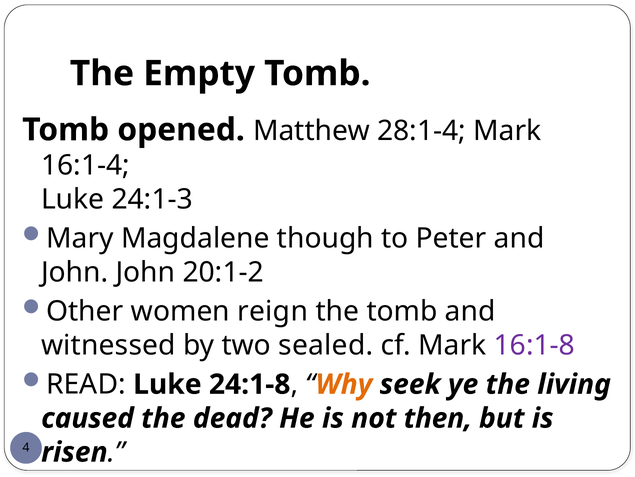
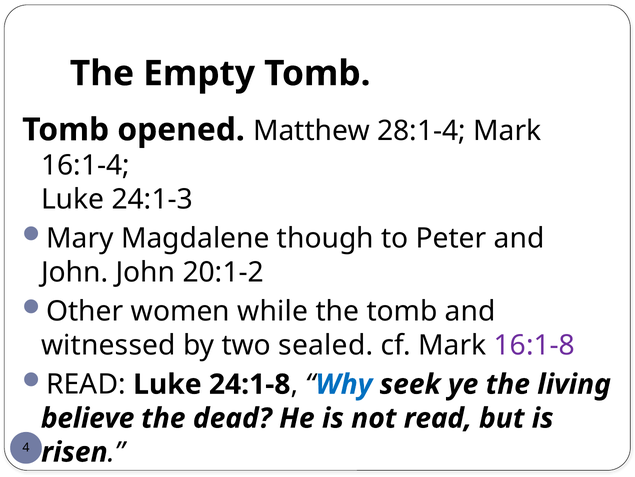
reign: reign -> while (273, 311)
Why colour: orange -> blue (344, 384)
caused: caused -> believe (88, 418)
not then: then -> read (438, 418)
